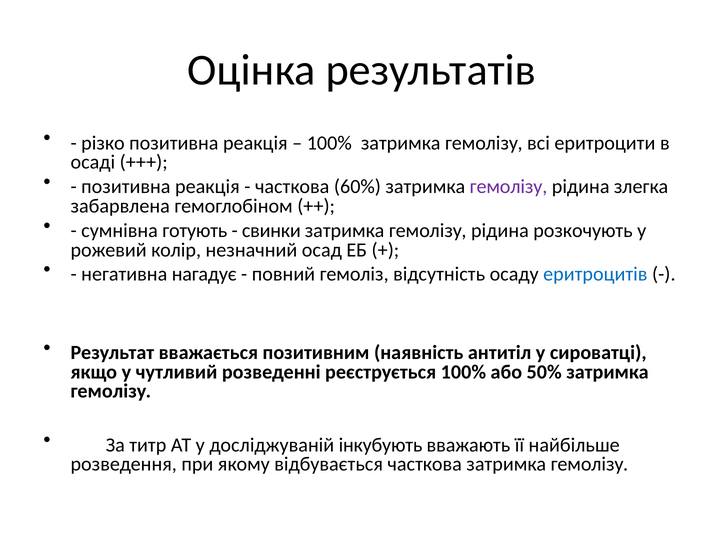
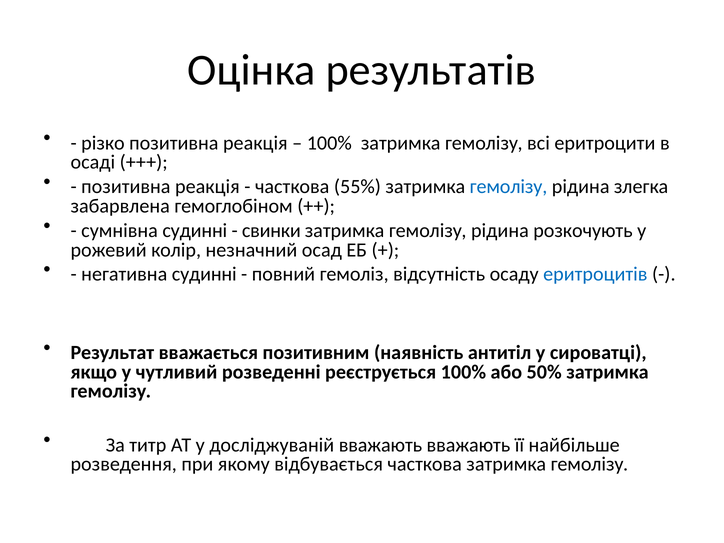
60%: 60% -> 55% (357, 187)
гемолізу colour: purple -> blue (509, 187)
сумнівна готують: готують -> судинні (195, 231)
негативна нагадує: нагадує -> судинні (204, 274)
досліджуваній інкубують: інкубують -> вважають (380, 445)
